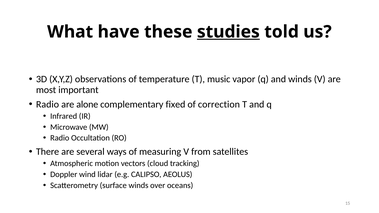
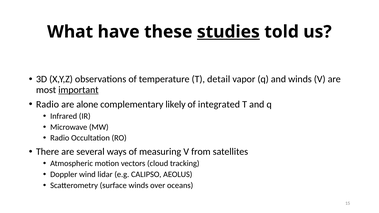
music: music -> detail (219, 79)
important underline: none -> present (78, 90)
fixed: fixed -> likely (176, 104)
correction: correction -> integrated (219, 104)
